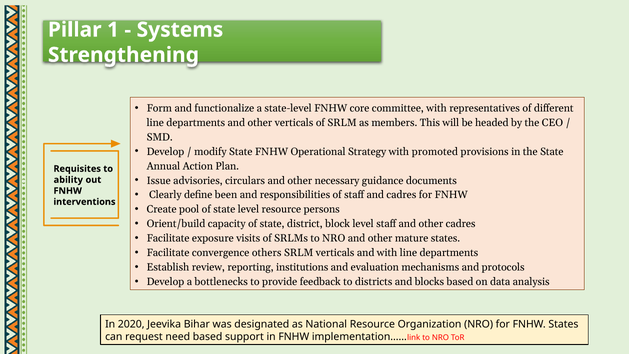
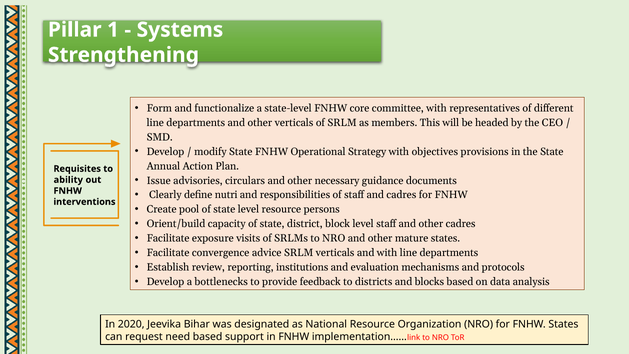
promoted: promoted -> objectives (435, 152)
been: been -> nutri (226, 195)
others: others -> advice (267, 253)
